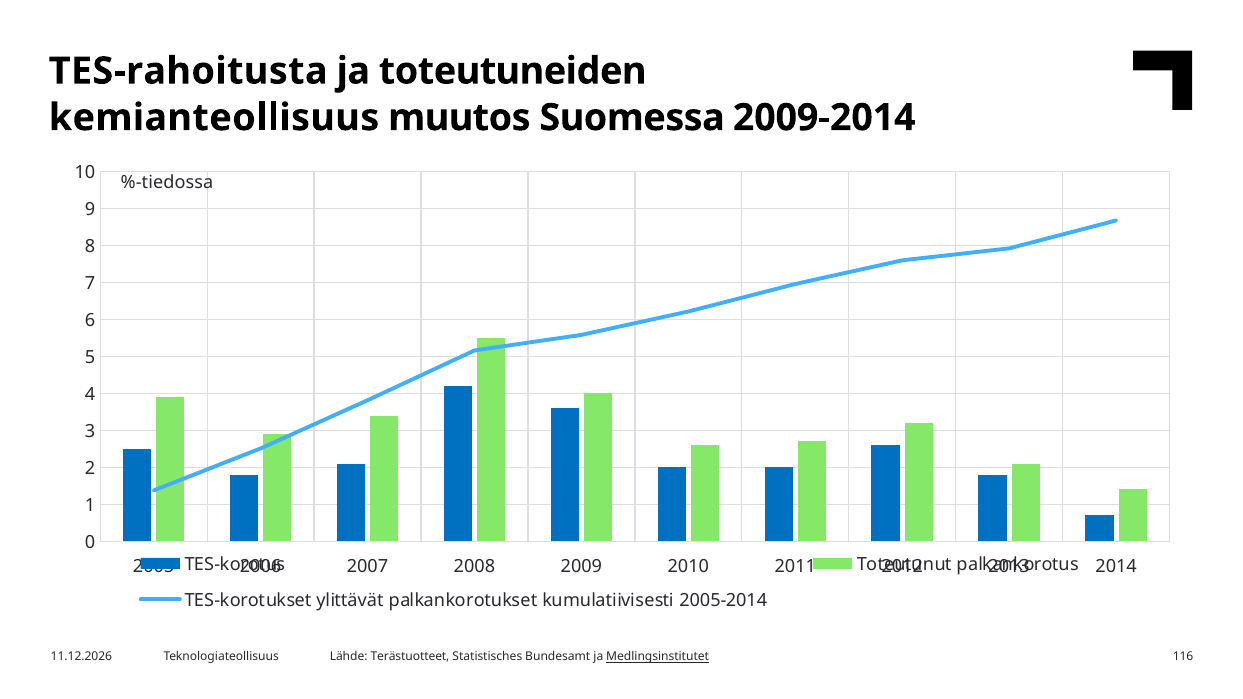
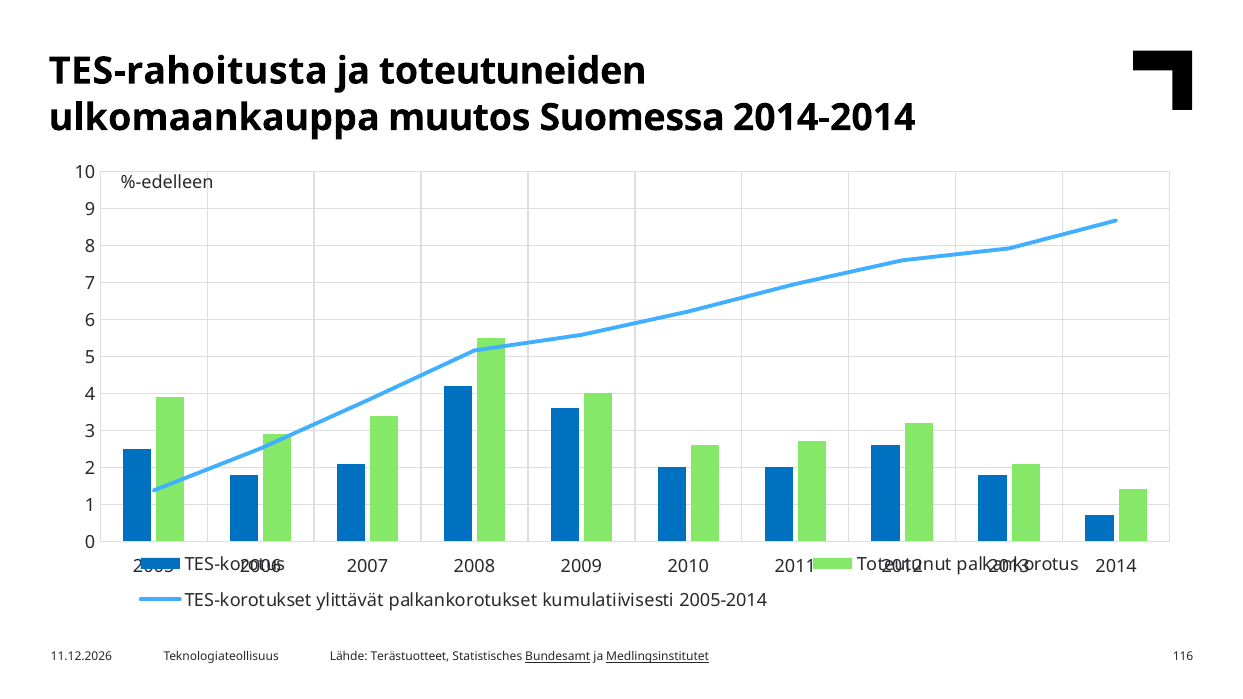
kemianteollisuus: kemianteollisuus -> ulkomaankauppa (214, 118)
2009-2014: 2009-2014 -> 2014-2014 (824, 118)
%-tiedossa: %-tiedossa -> %-edelleen (167, 183)
Bundesamt underline: none -> present (558, 657)
